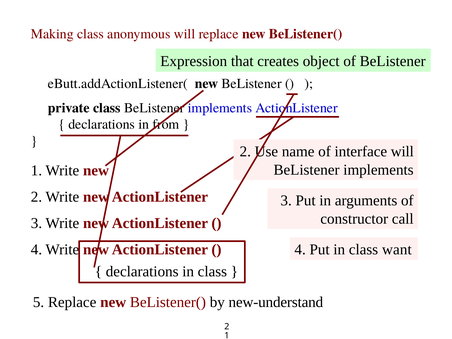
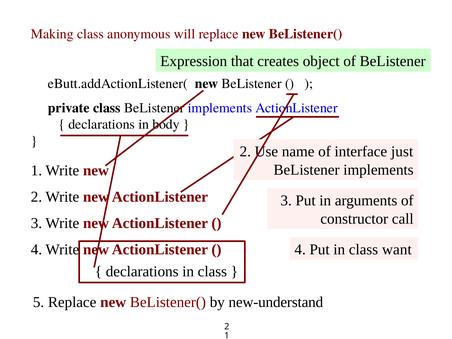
from: from -> body (166, 124)
interface will: will -> just (402, 152)
